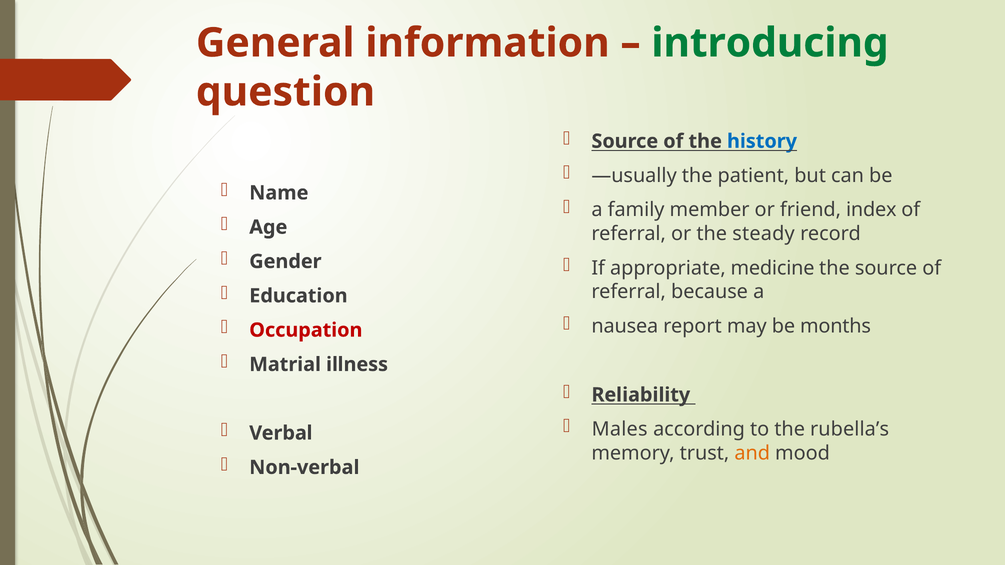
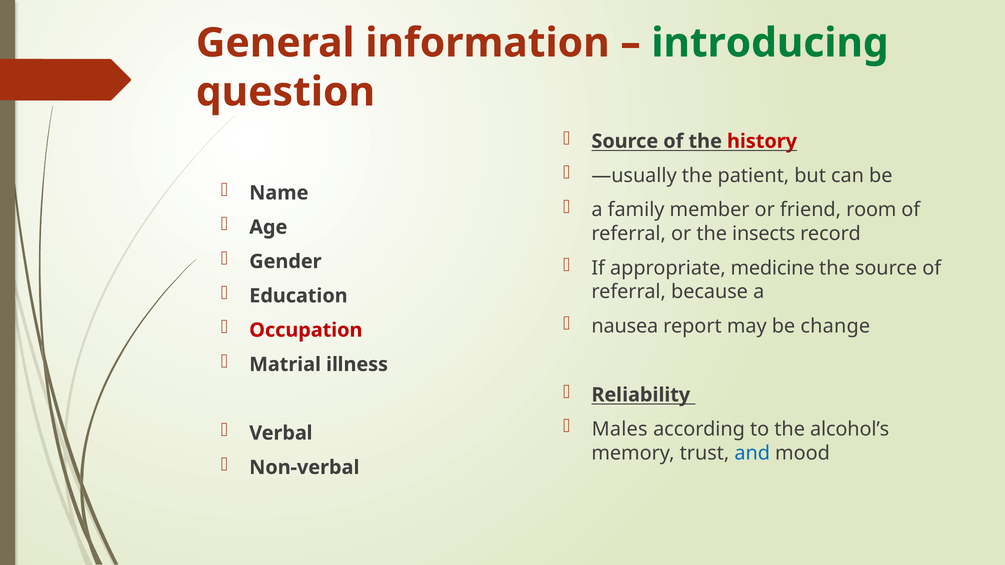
history colour: blue -> red (762, 141)
index: index -> room (871, 210)
steady: steady -> insects (764, 234)
months: months -> change (835, 326)
rubella’s: rubella’s -> alcohol’s (850, 429)
and colour: orange -> blue (752, 453)
